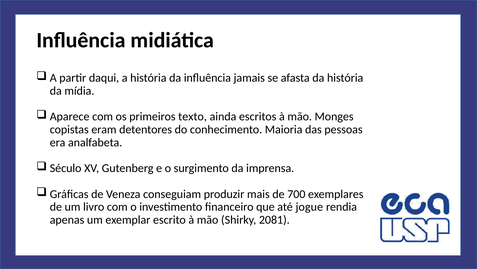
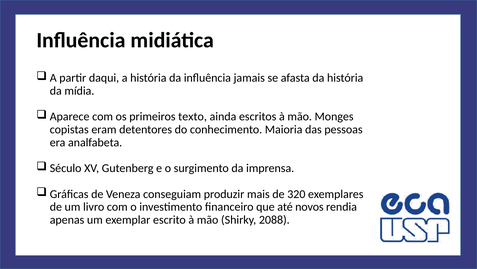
700: 700 -> 320 (296, 194)
jogue: jogue -> novos (309, 206)
2081: 2081 -> 2088 (274, 219)
